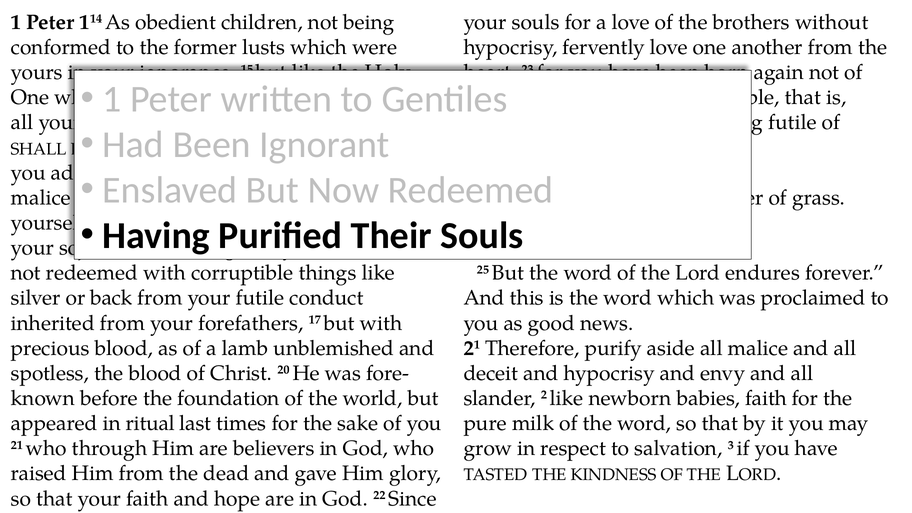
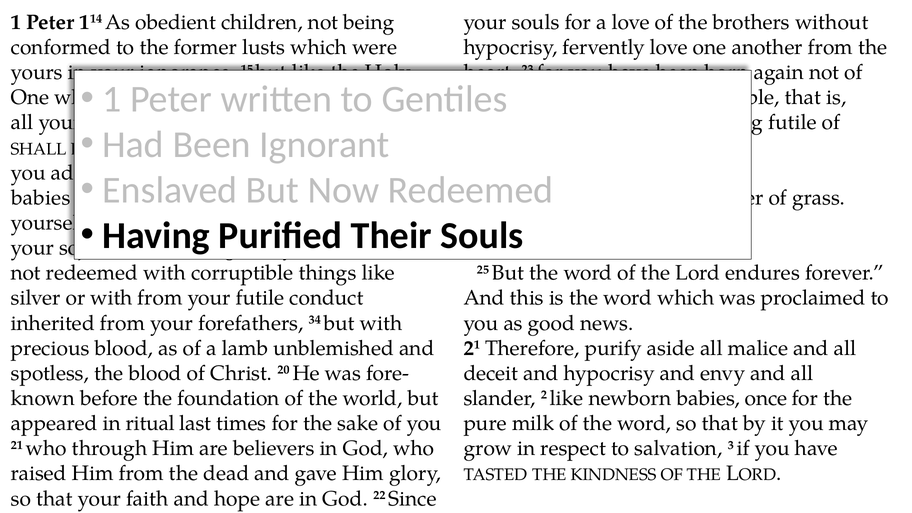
malice: malice -> babies (41, 198)
or back: back -> with (111, 298)
forefathers 17: 17 -> 34 (315, 320)
babies faith: faith -> once (766, 398)
